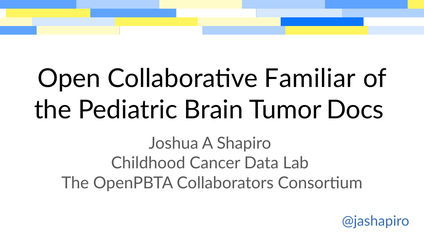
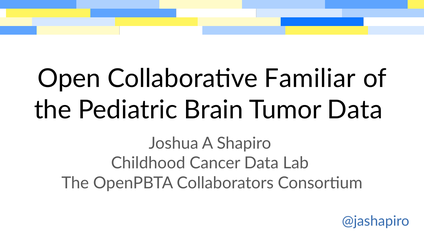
Tumor Docs: Docs -> Data (355, 110)
